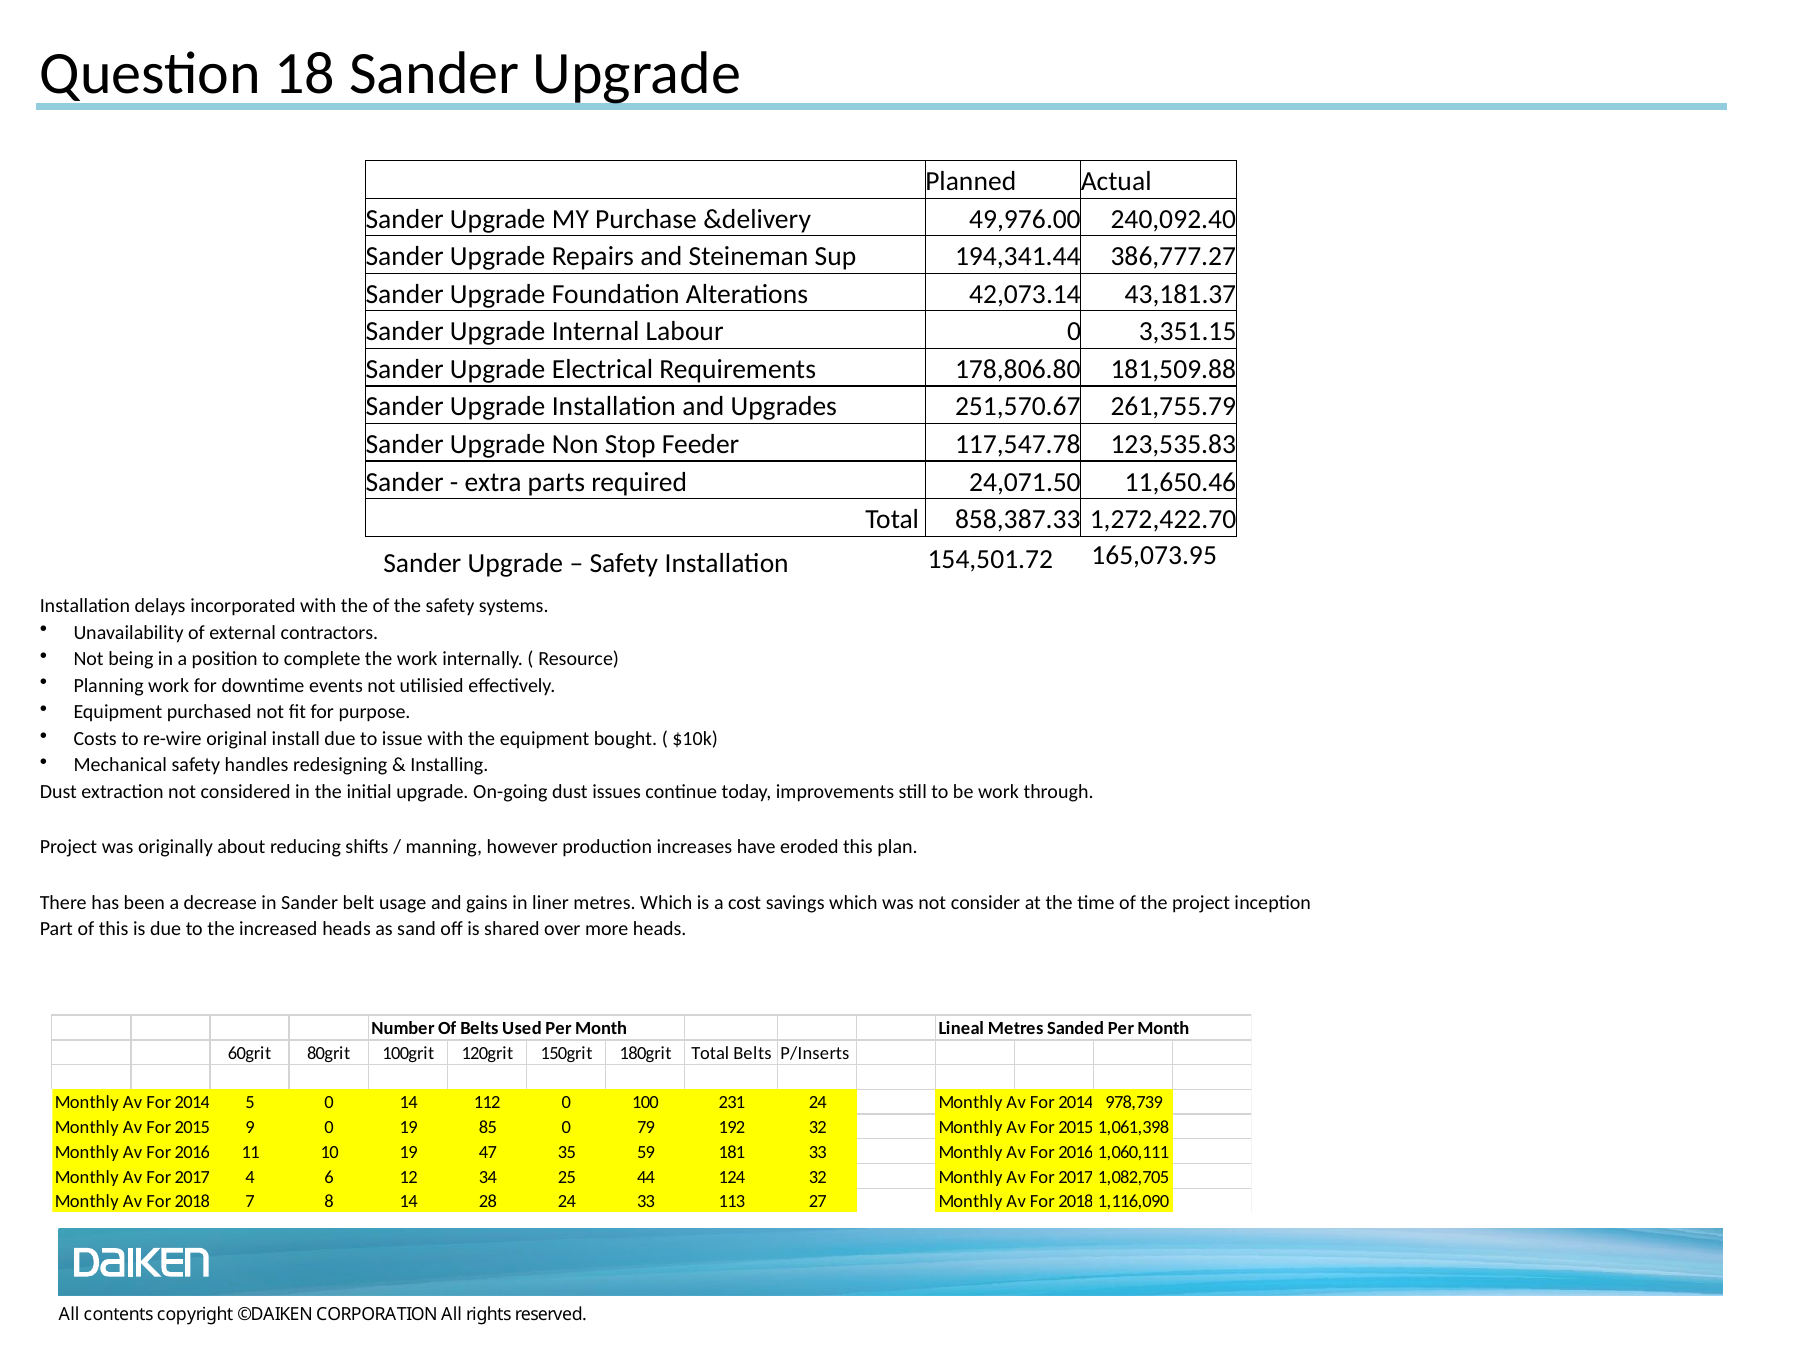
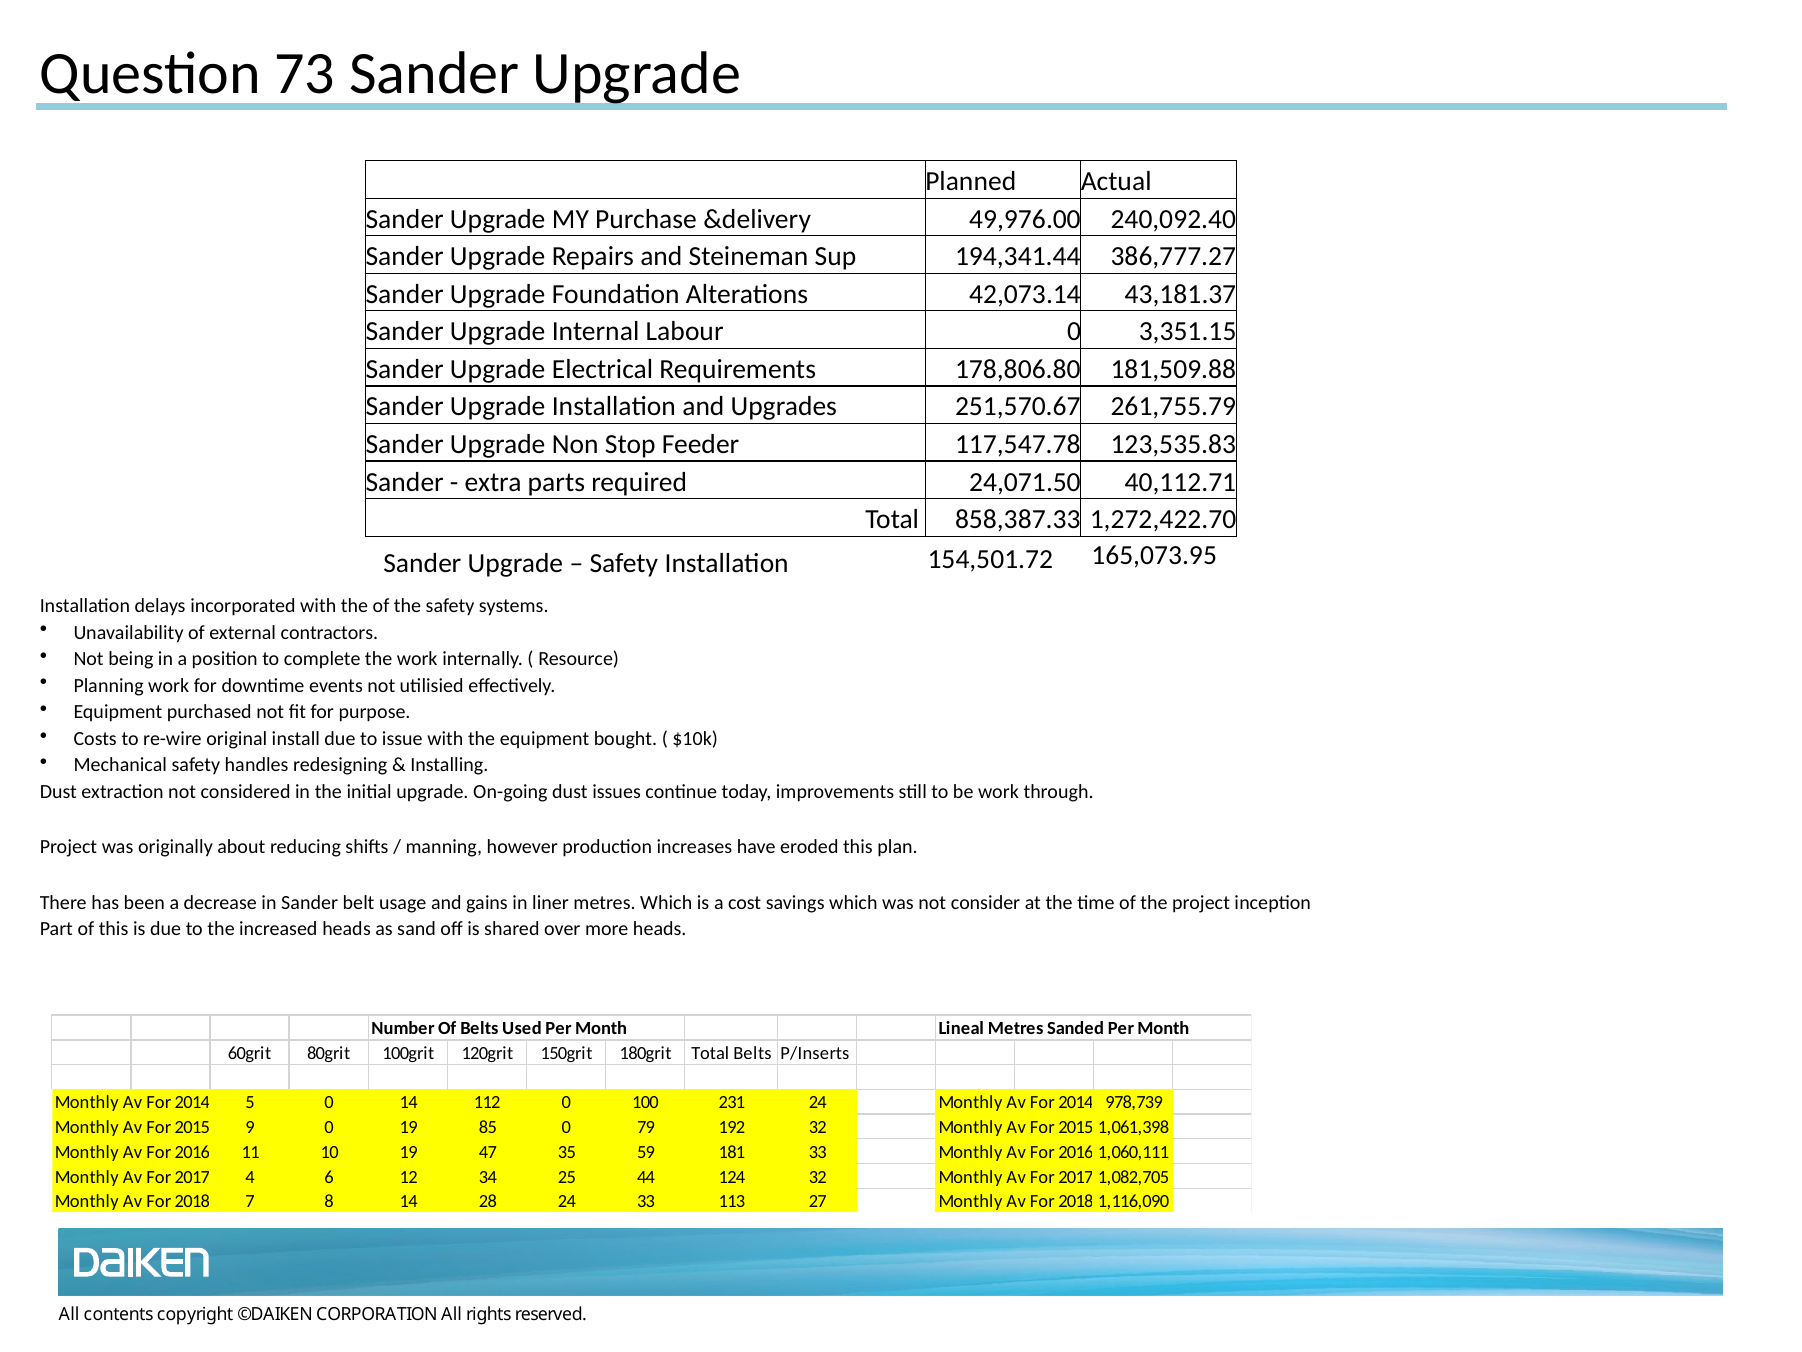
18: 18 -> 73 (305, 73)
11,650.46: 11,650.46 -> 40,112.71 (1180, 482)
